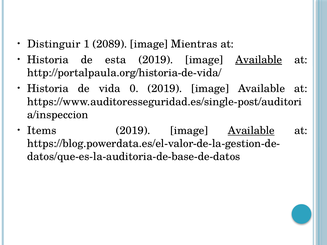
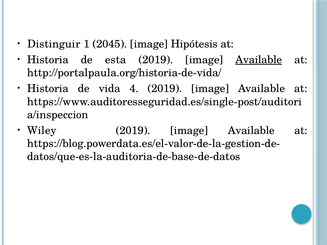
2089: 2089 -> 2045 (110, 44)
Mientras: Mientras -> Hipótesis (194, 44)
0: 0 -> 4 (134, 89)
Items: Items -> Wiley (42, 131)
Available underline: present -> none (251, 131)
